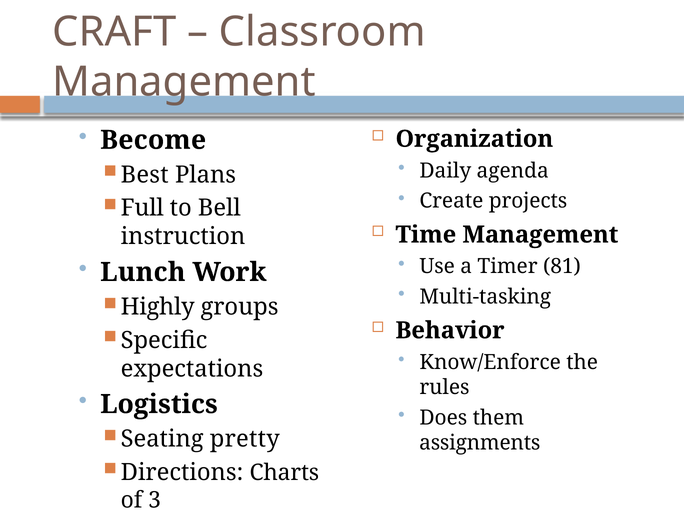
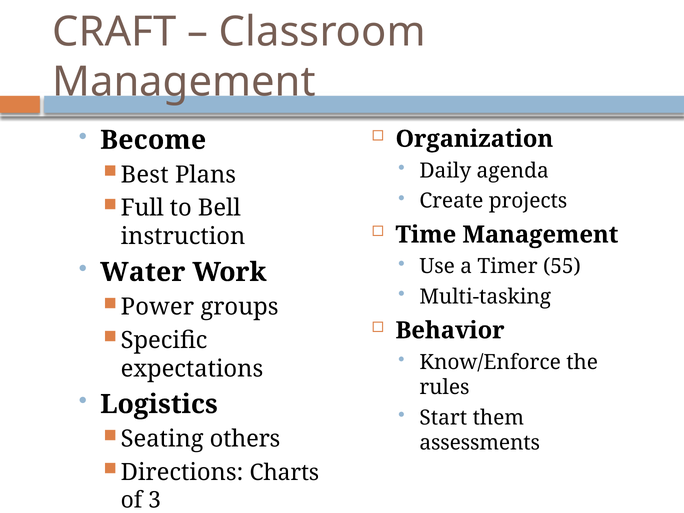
81: 81 -> 55 (562, 267)
Lunch: Lunch -> Water (143, 272)
Highly: Highly -> Power (157, 307)
Does: Does -> Start (443, 418)
pretty: pretty -> others (245, 439)
assignments: assignments -> assessments (480, 443)
